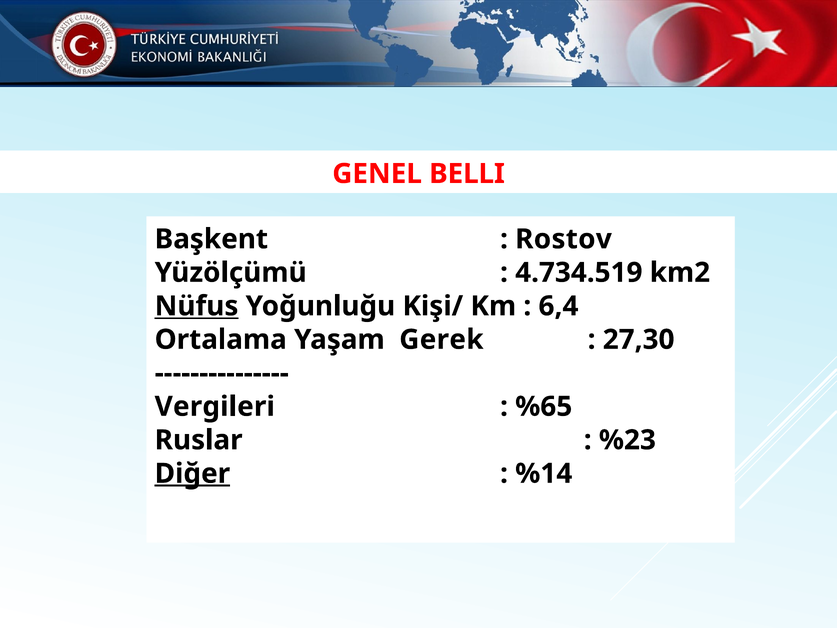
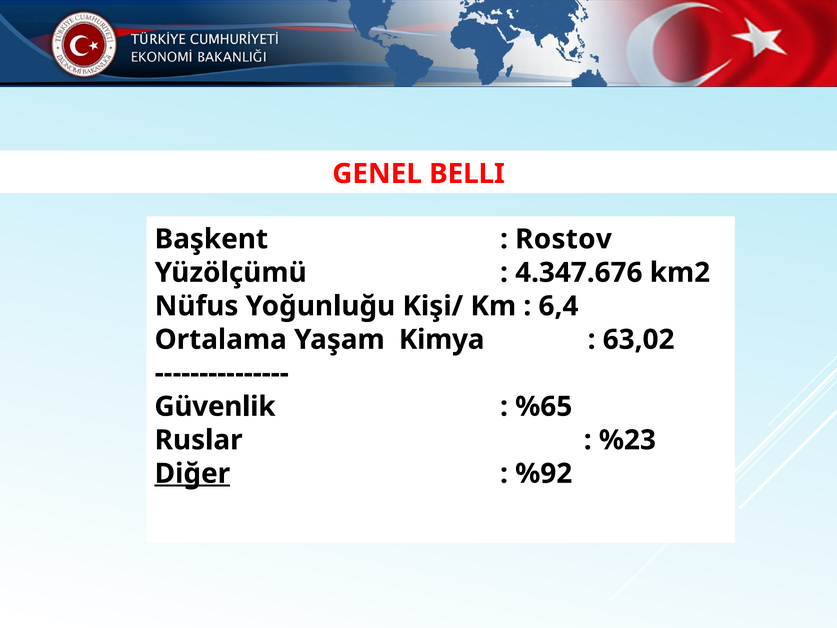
4.734.519: 4.734.519 -> 4.347.676 (579, 273)
Nüfus underline: present -> none (197, 306)
Gerek: Gerek -> Kimya (442, 339)
27,30: 27,30 -> 63,02 (639, 339)
Vergileri: Vergileri -> Güvenlik (215, 406)
%14: %14 -> %92 (544, 473)
